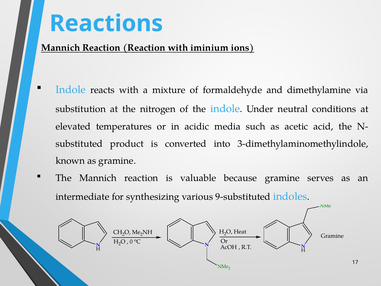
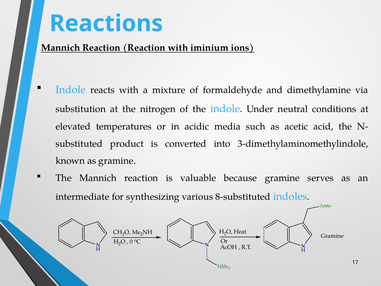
9-substituted: 9-substituted -> 8-substituted (243, 197)
